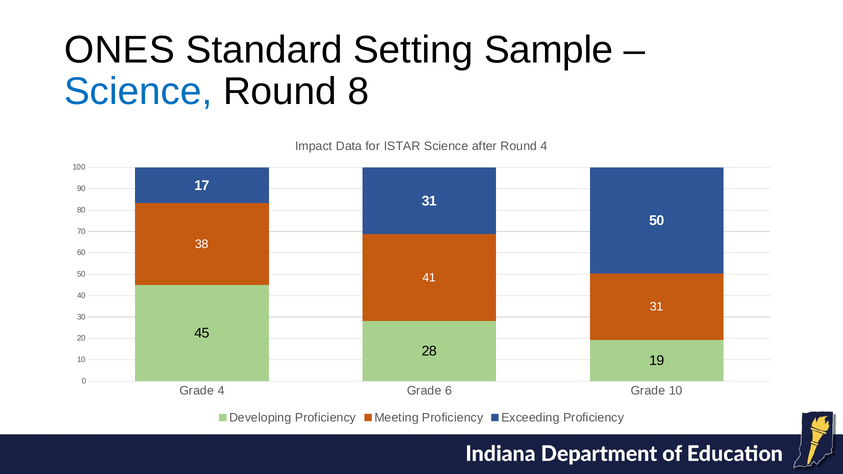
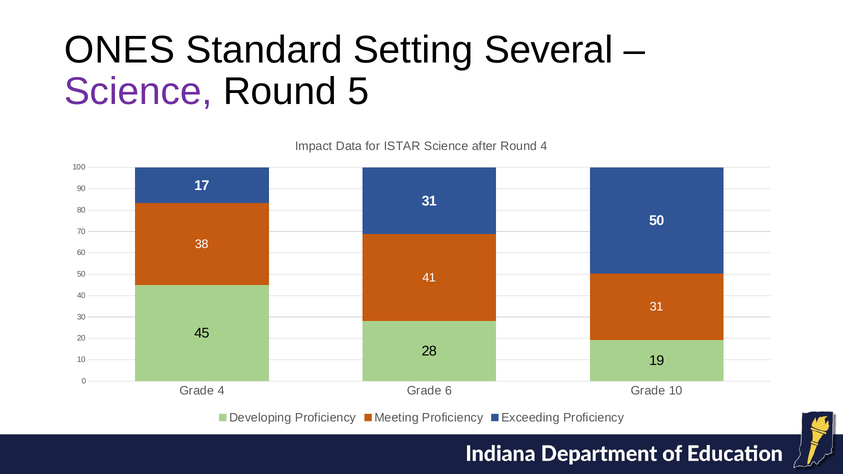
Sample: Sample -> Several (549, 50)
Science colour: blue -> purple (138, 92)
8: 8 -> 5 (358, 92)
